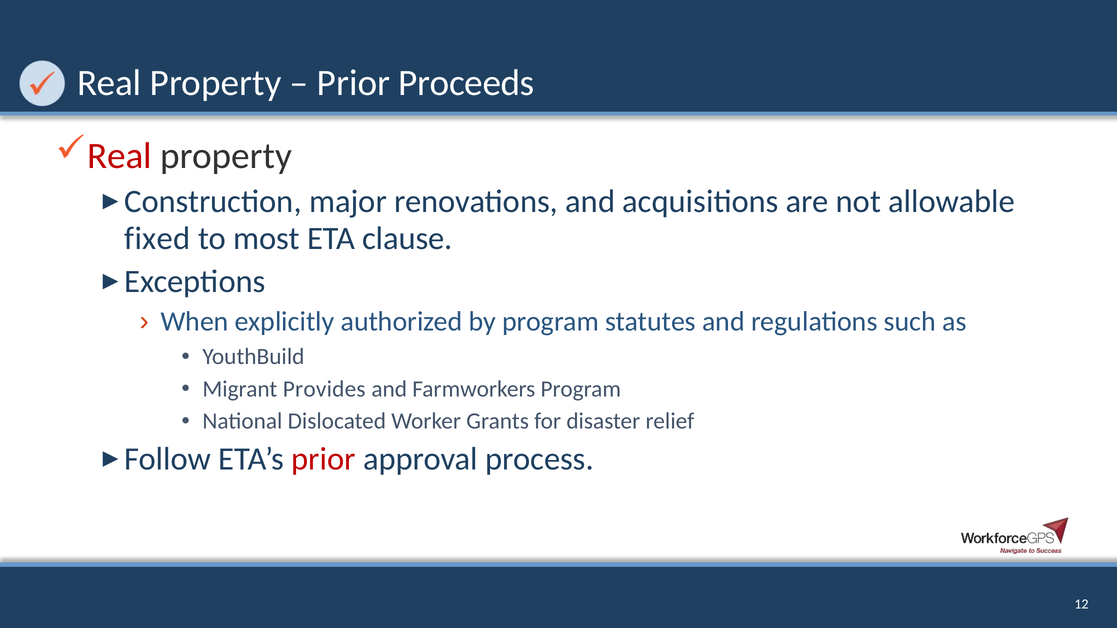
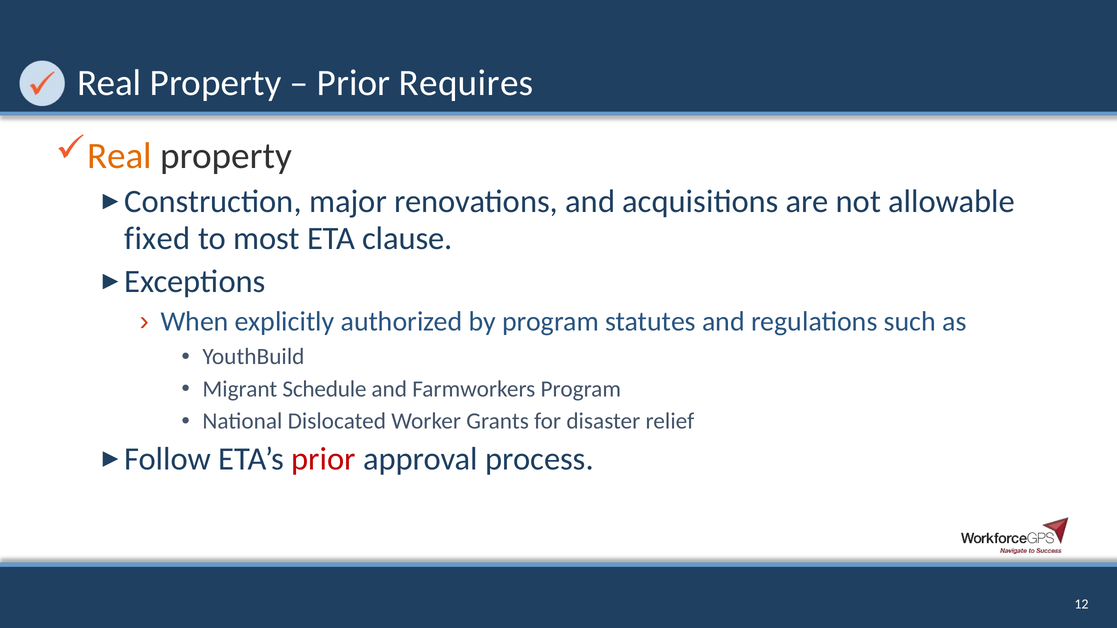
Proceeds: Proceeds -> Requires (466, 83)
Real colour: red -> orange (120, 156)
Provides: Provides -> Schedule (324, 389)
